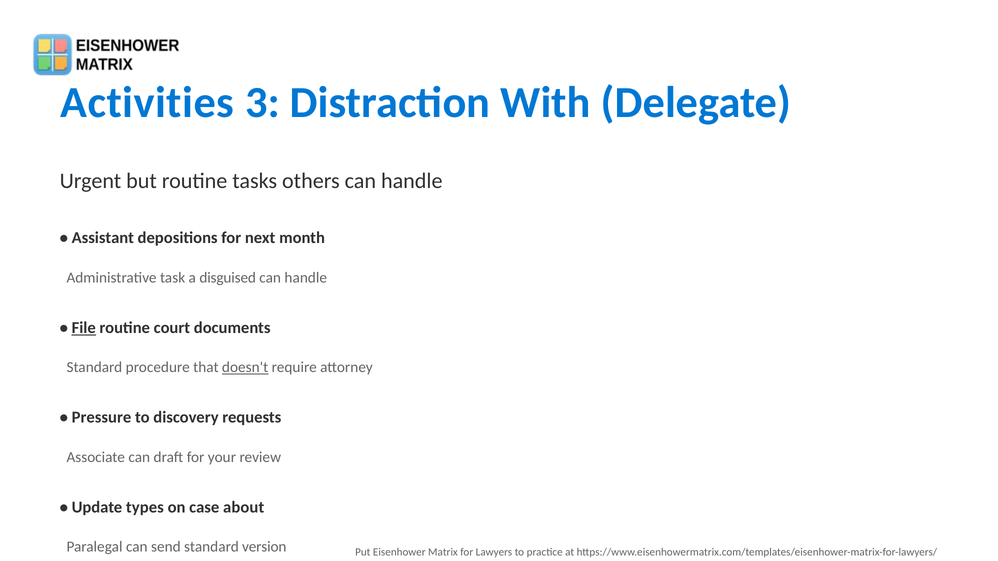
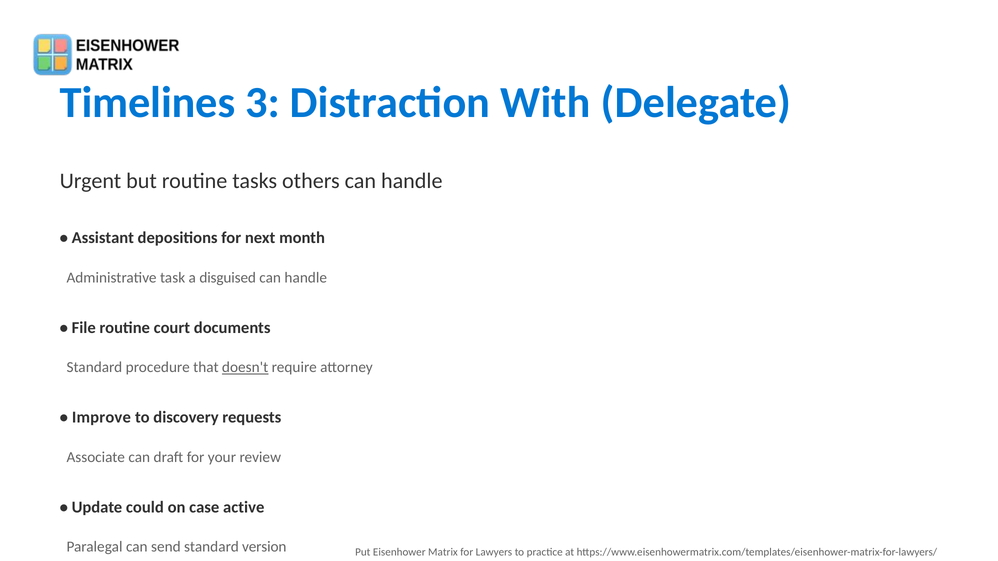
Activities: Activities -> Timelines (147, 103)
File underline: present -> none (84, 328)
Pressure: Pressure -> Improve (101, 418)
types: types -> could (145, 508)
about: about -> active (244, 508)
